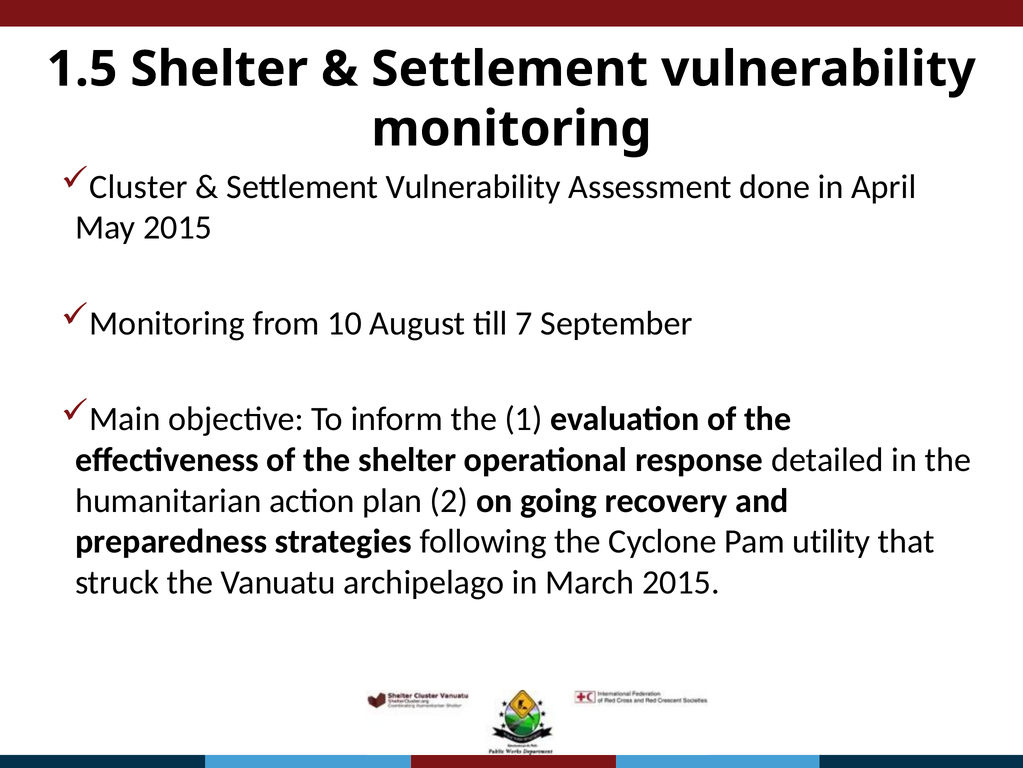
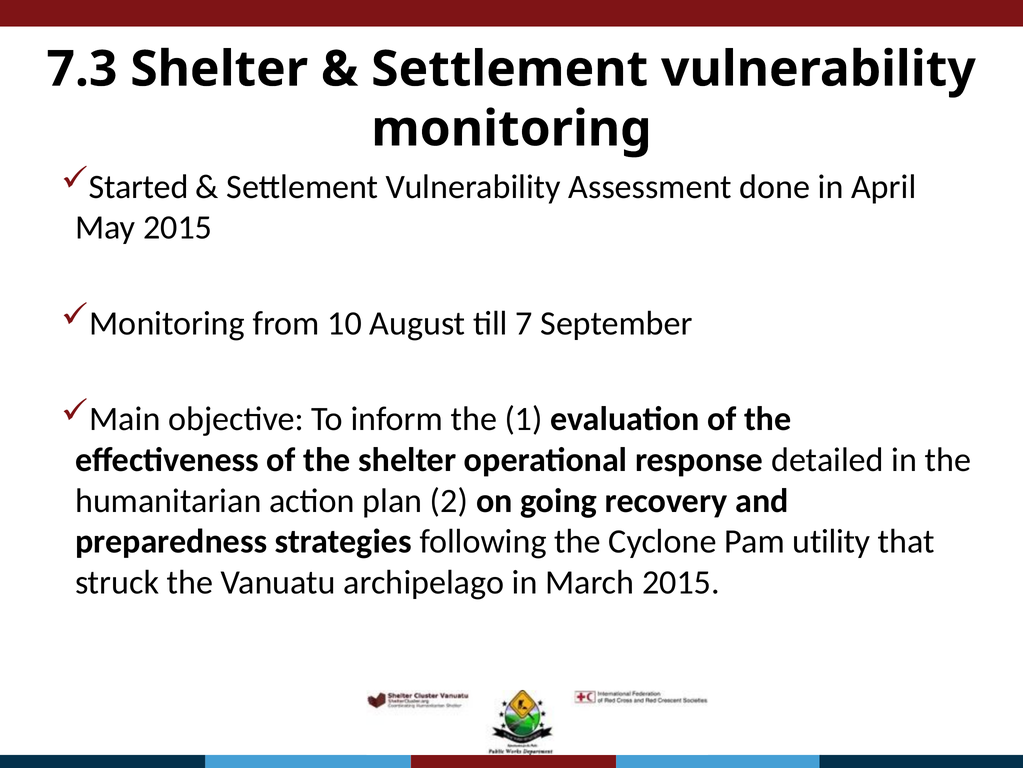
1.5: 1.5 -> 7.3 (82, 69)
Cluster: Cluster -> Started (139, 187)
